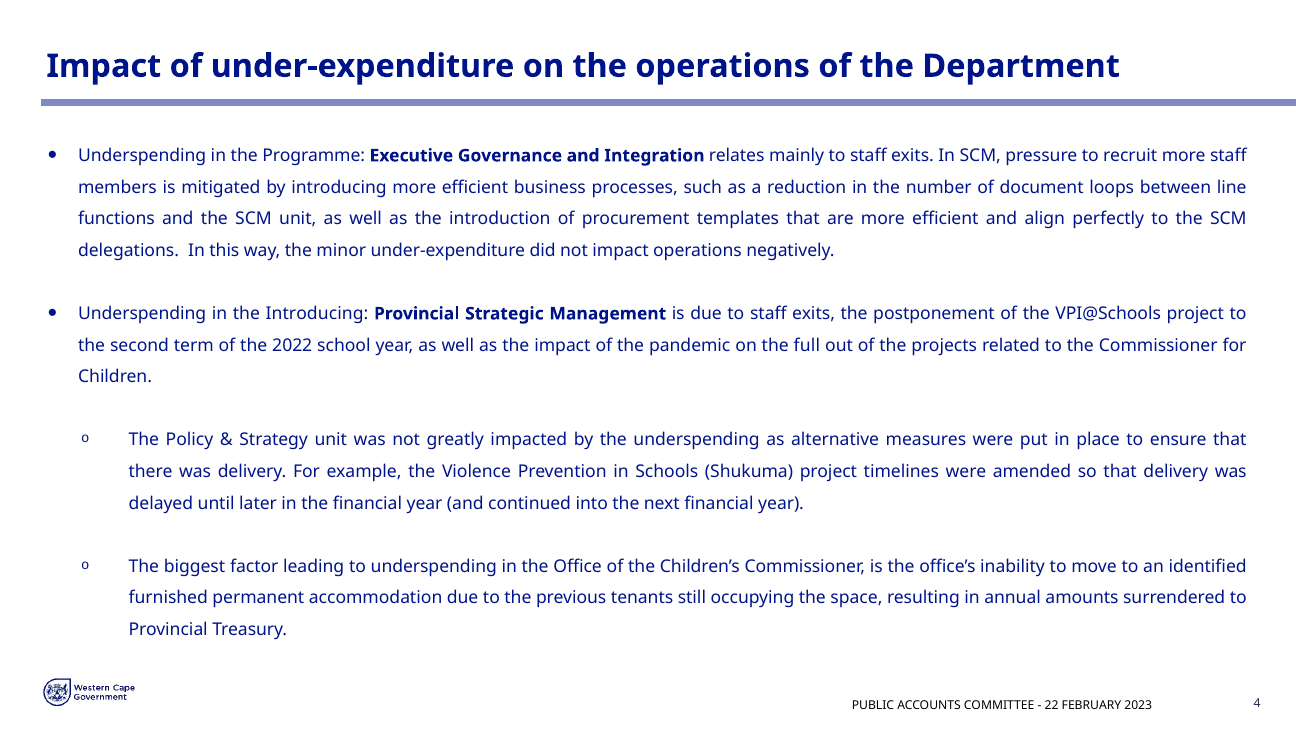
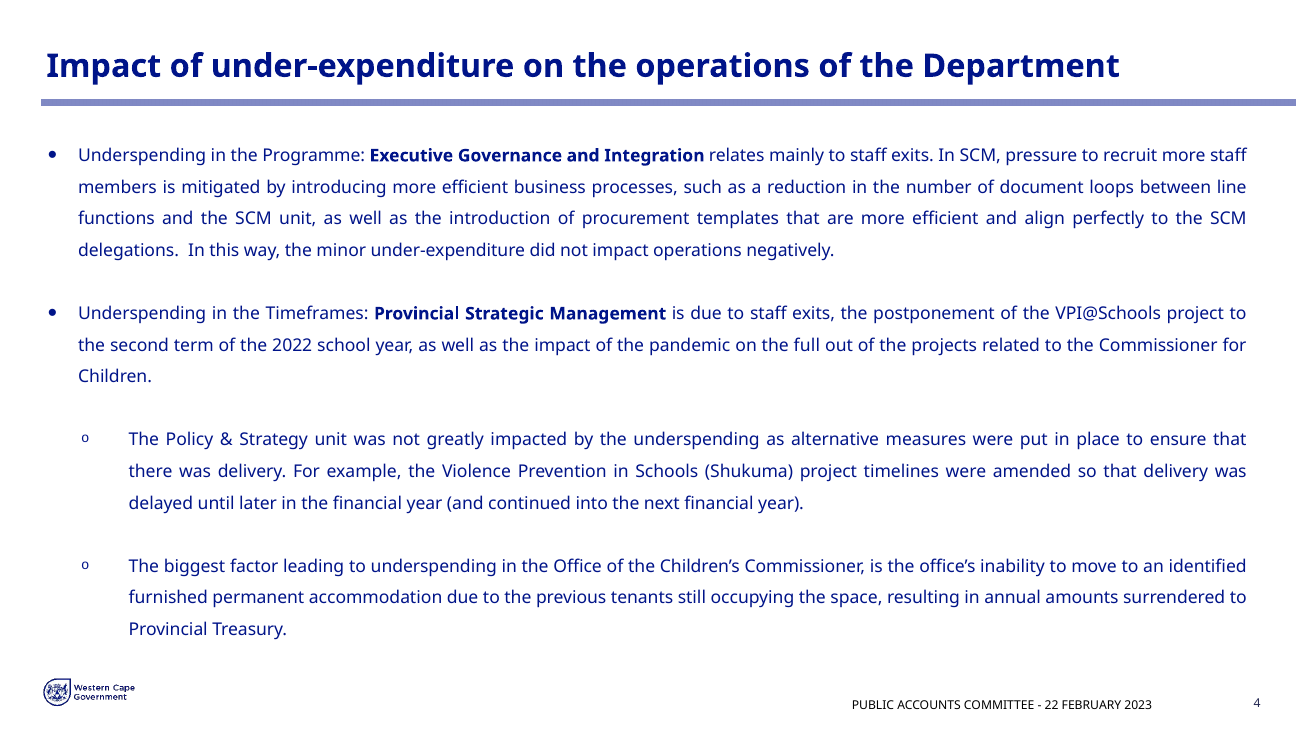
the Introducing: Introducing -> Timeframes (317, 314)
